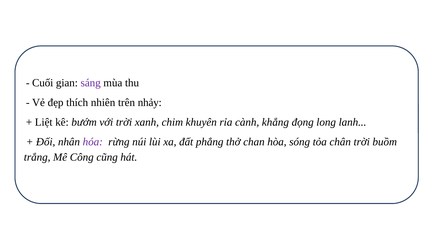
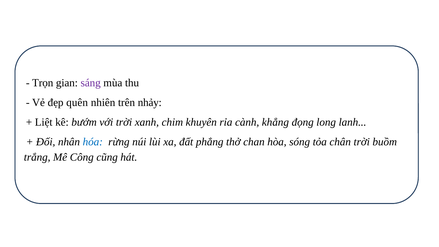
Cuối: Cuối -> Trọn (43, 83)
thích: thích -> quên (77, 103)
hóa colour: purple -> blue (93, 142)
